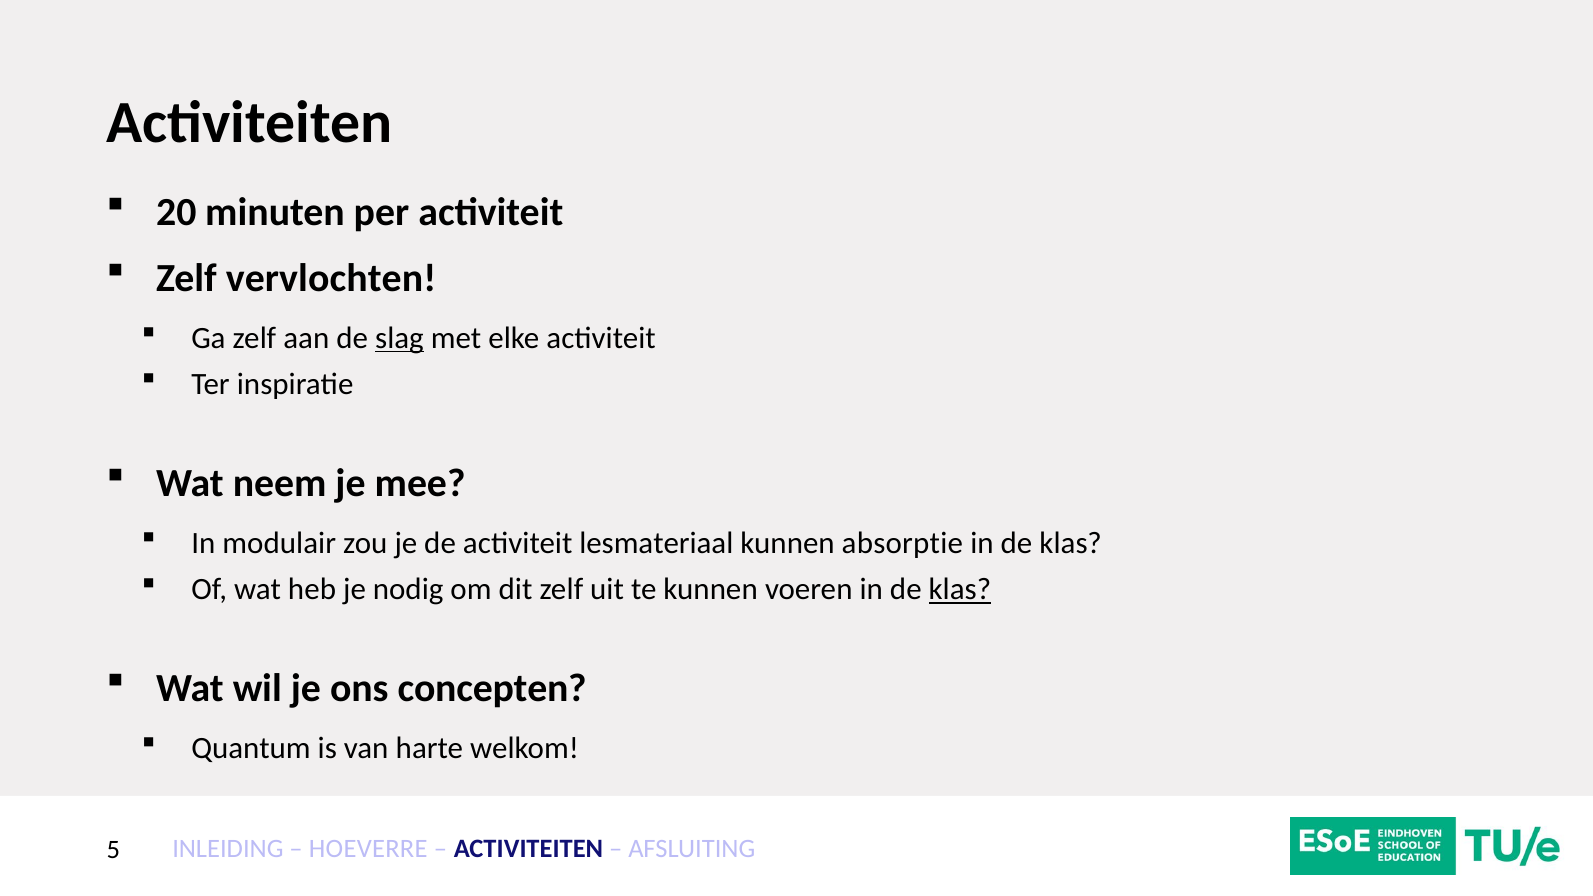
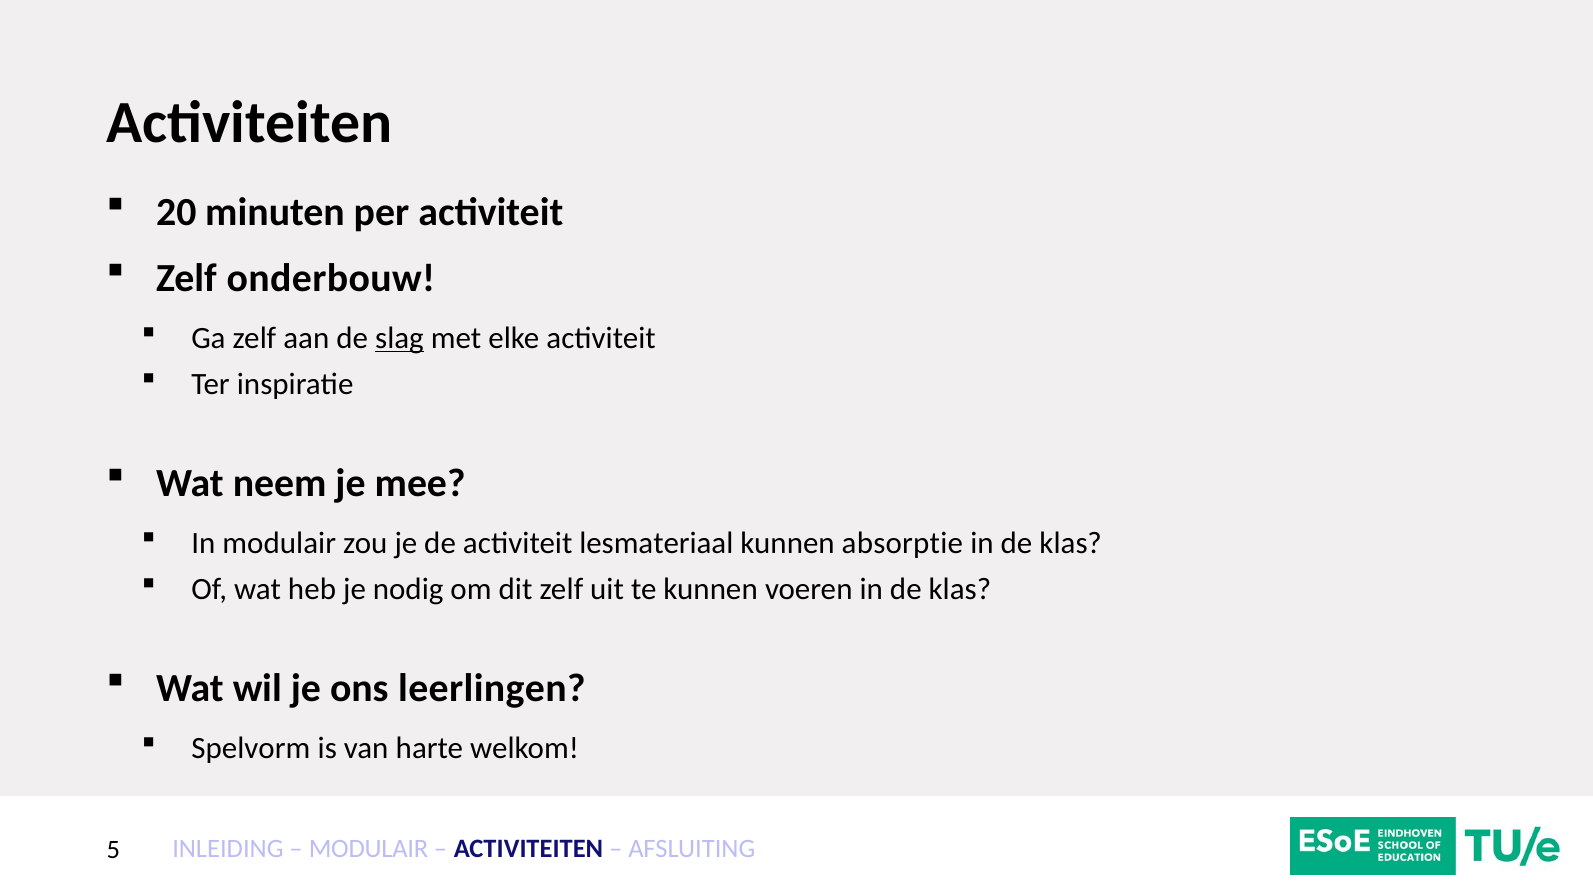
vervlochten: vervlochten -> onderbouw (331, 278)
klas underline: present -> none (960, 590)
concepten: concepten -> leerlingen (492, 688)
Quantum: Quantum -> Spelvorm (251, 748)
HOEVERRE: HOEVERRE -> MODULAIR (368, 849)
